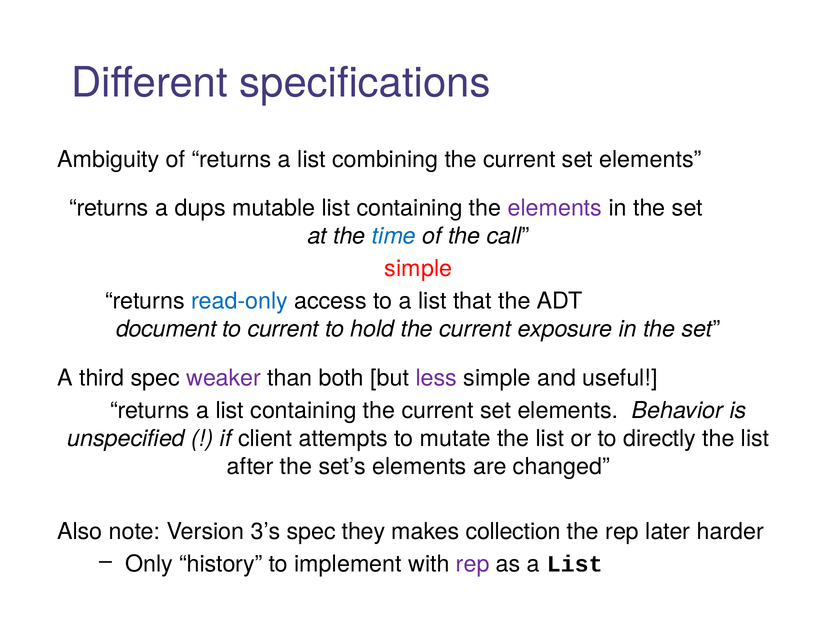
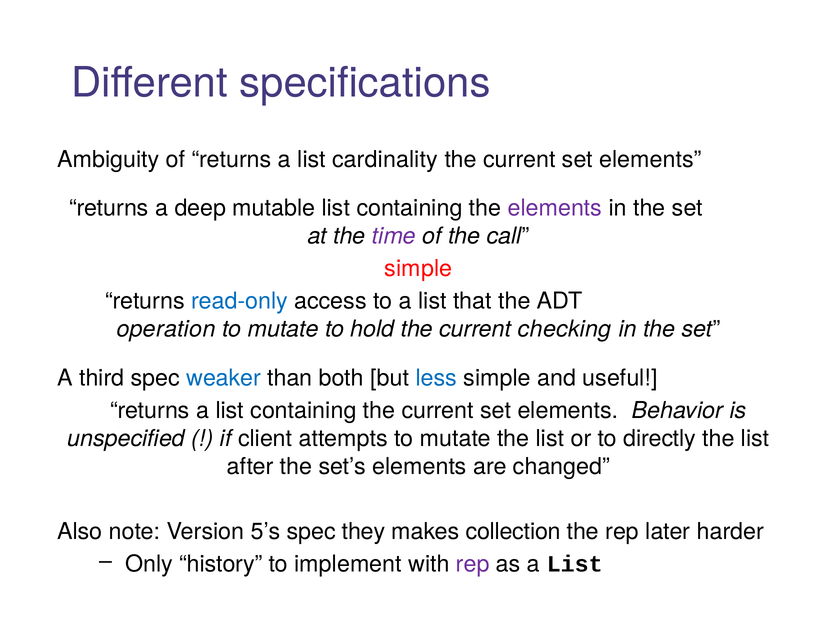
combining: combining -> cardinality (385, 159)
dups: dups -> deep (200, 208)
time colour: blue -> purple (394, 236)
document: document -> operation (166, 329)
current: current -> mutate (283, 329)
exposure: exposure -> checking (565, 329)
weaker colour: purple -> blue (224, 378)
less colour: purple -> blue (436, 378)
3’s: 3’s -> 5’s (266, 531)
